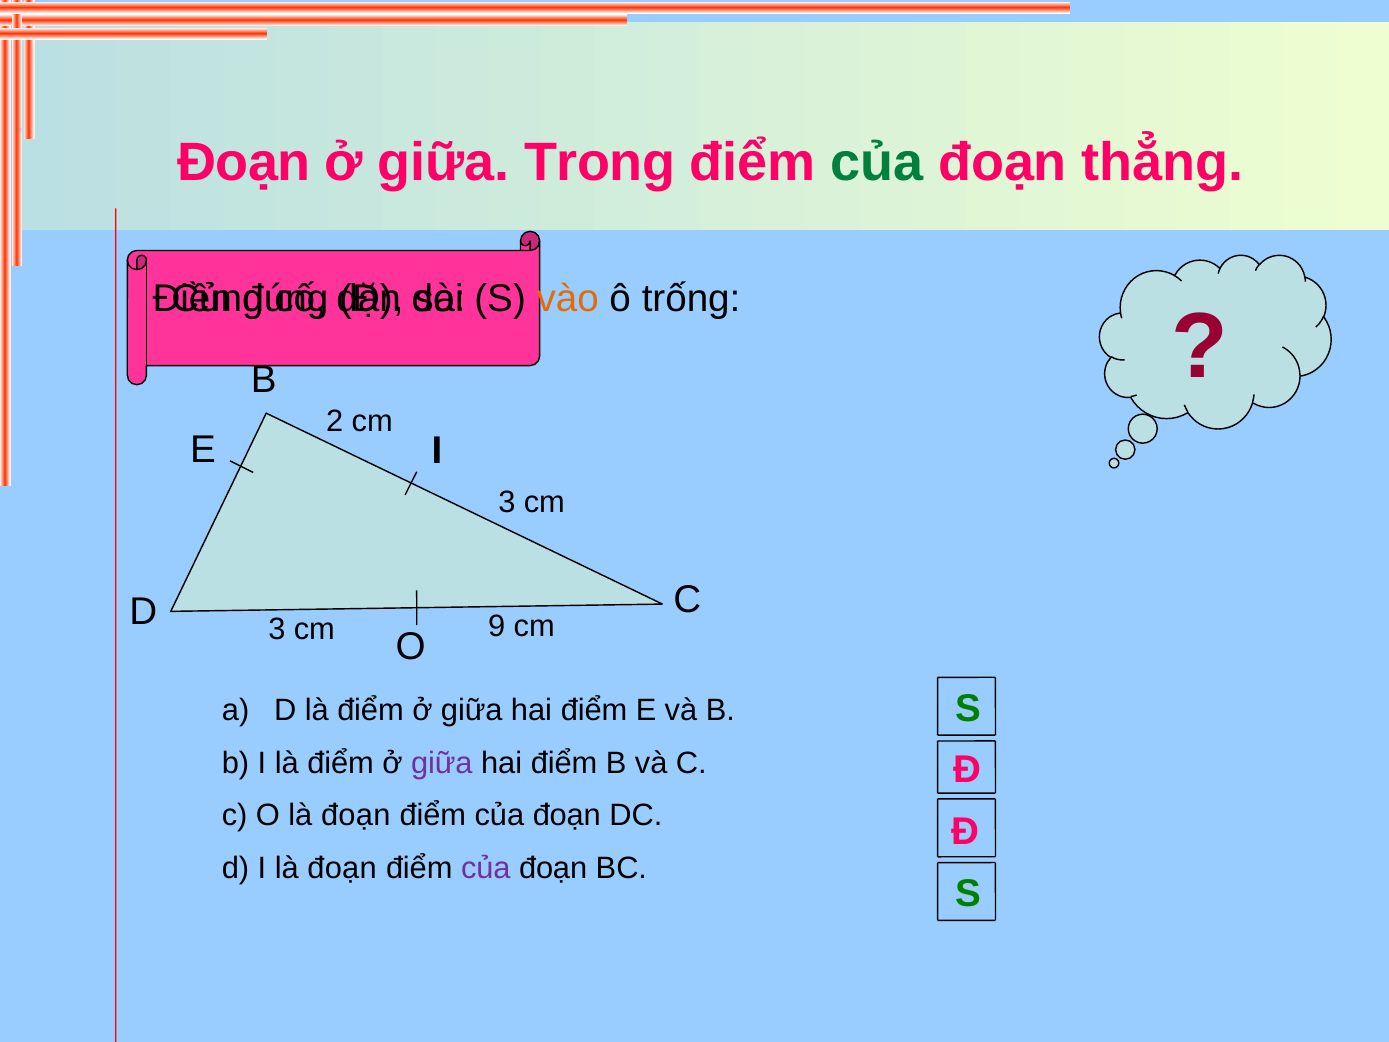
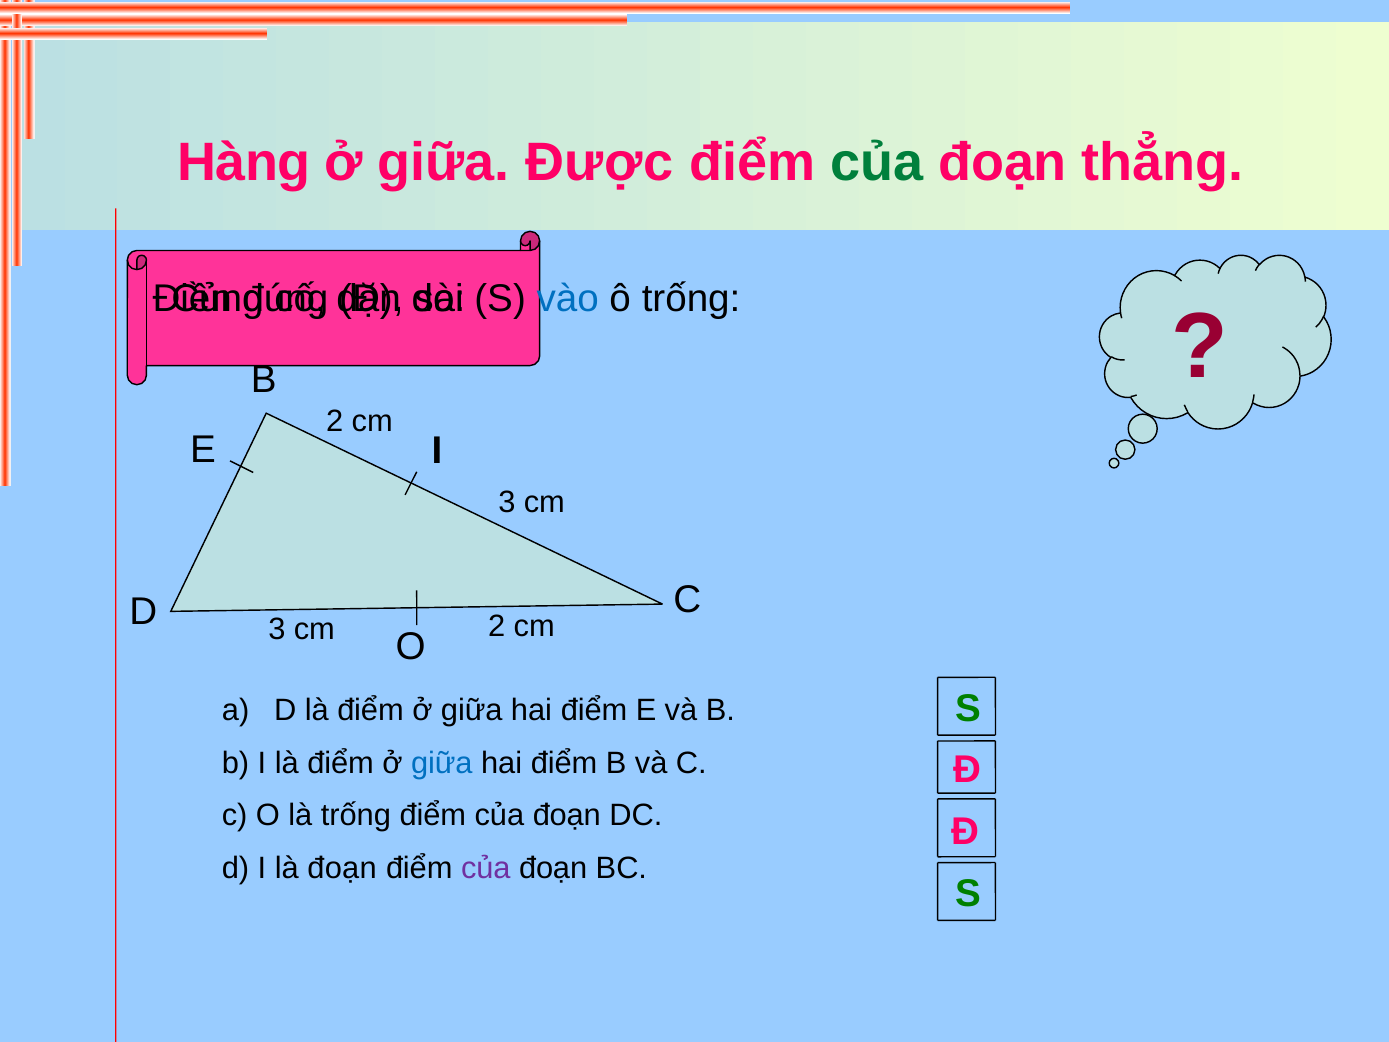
Đoạn: Đoạn -> Hàng (244, 162)
Trong: Trong -> Được (599, 162)
vào colour: orange -> blue (568, 299)
cm 9: 9 -> 2 (497, 626)
giữa colour: purple -> blue (442, 763)
O là đoạn: đoạn -> trống (356, 815)
